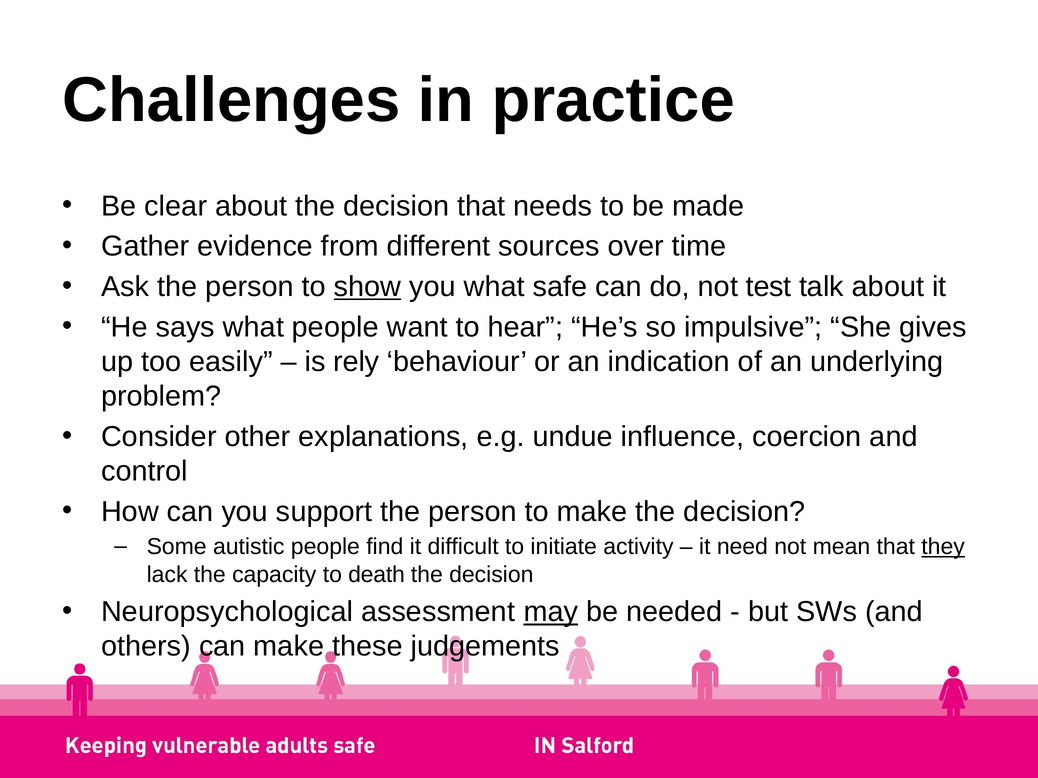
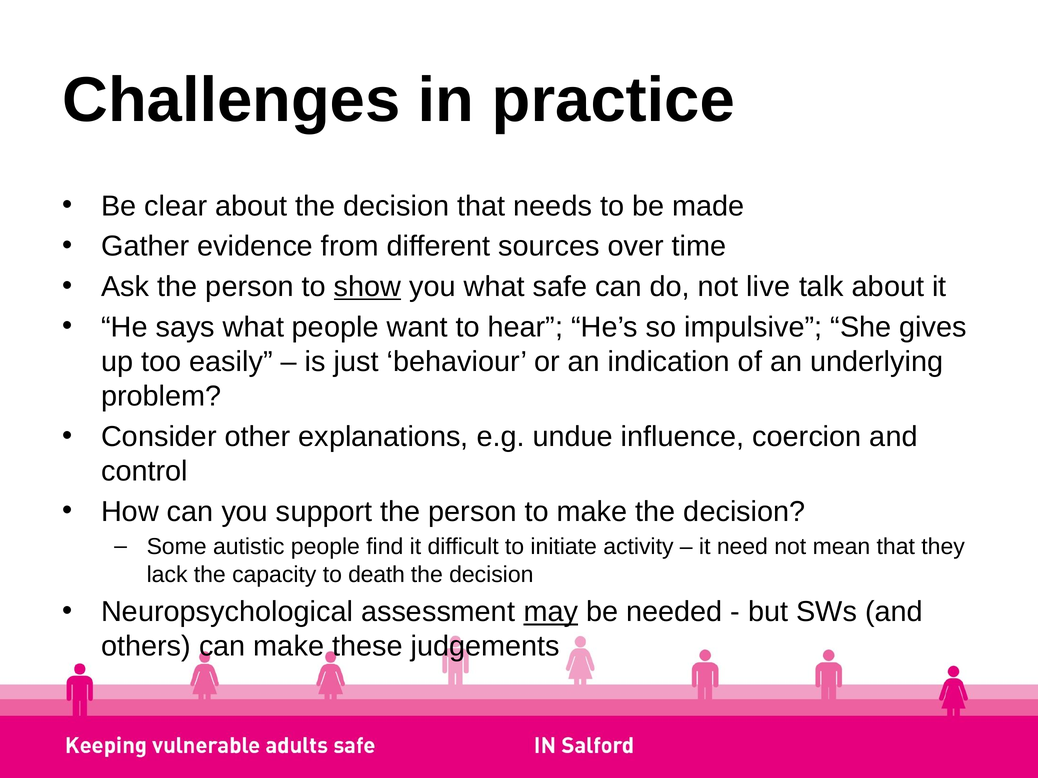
test: test -> live (768, 287)
rely: rely -> just (356, 362)
they underline: present -> none (943, 547)
